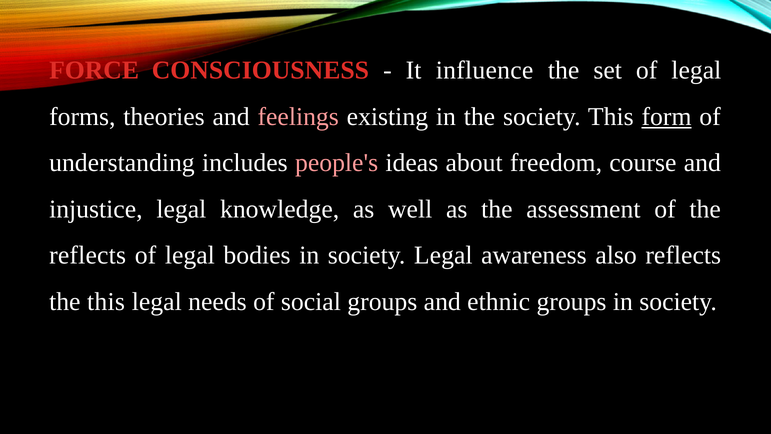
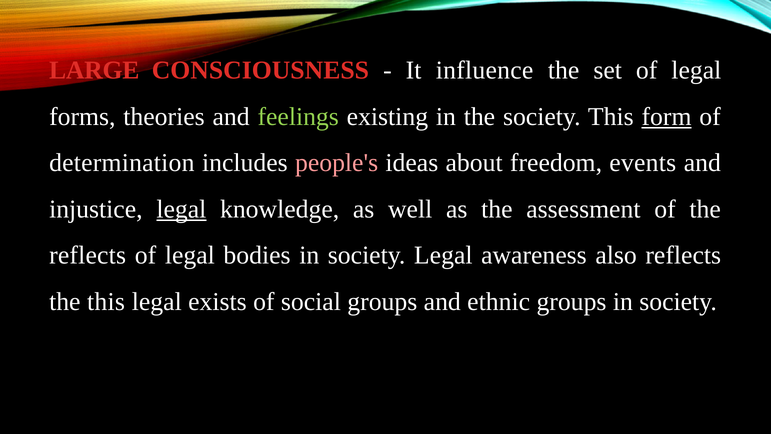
FORCE: FORCE -> LARGE (94, 70)
feelings colour: pink -> light green (298, 116)
understanding: understanding -> determination (122, 163)
course: course -> events (643, 163)
legal underline: none -> present (181, 209)
needs: needs -> exists (217, 302)
